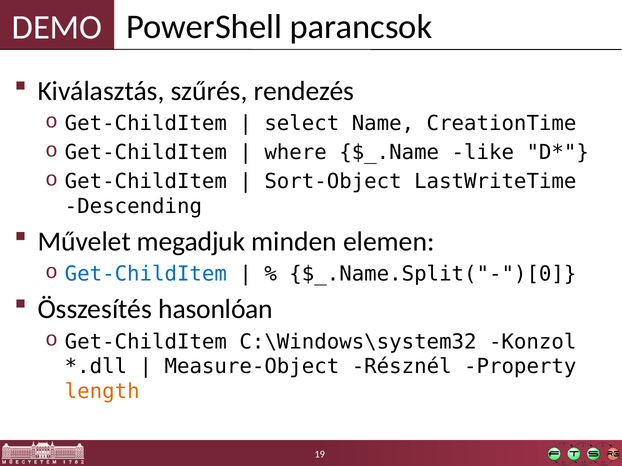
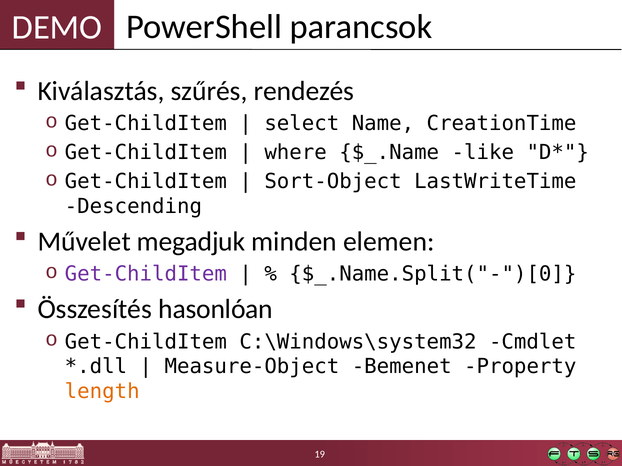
Get-ChildItem colour: blue -> purple (146, 274)
Konzol: Konzol -> Cmdlet (533, 342)
Résznél: Résznél -> Bemenet (402, 367)
